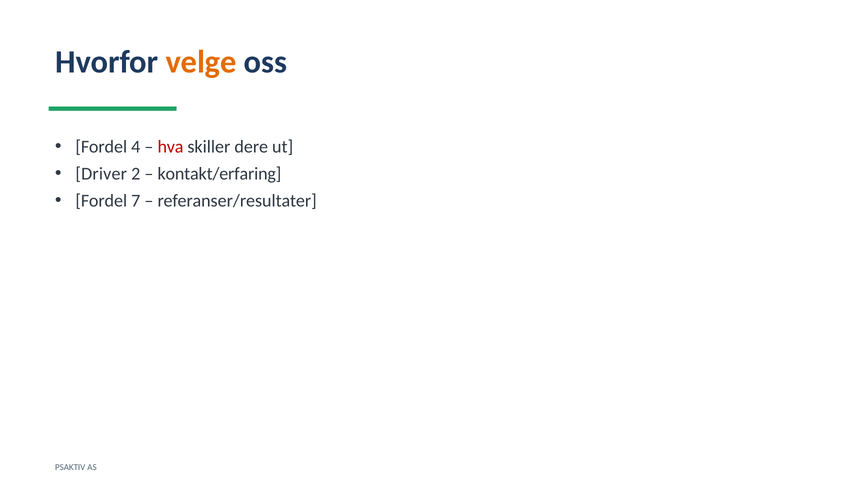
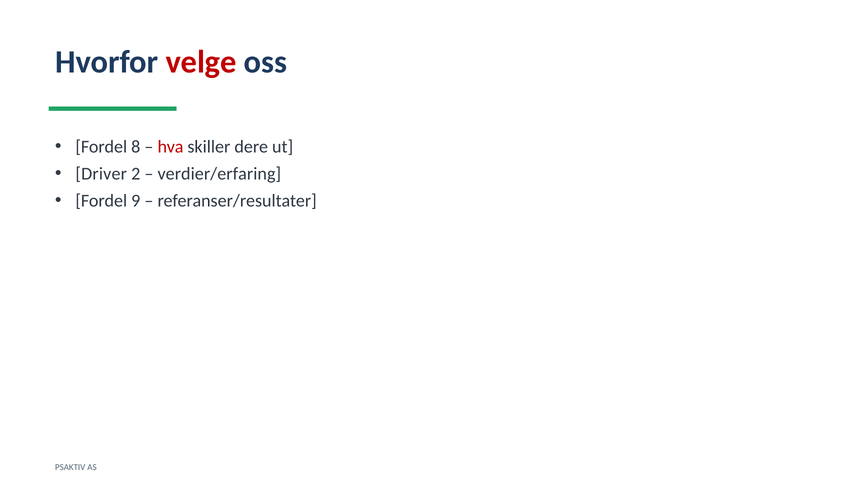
velge colour: orange -> red (201, 62)
4: 4 -> 8 (136, 147)
kontakt/erfaring: kontakt/erfaring -> verdier/erfaring (219, 174)
7: 7 -> 9 (136, 201)
